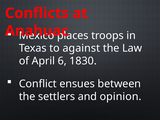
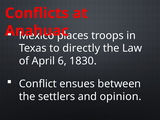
against: against -> directly (81, 48)
